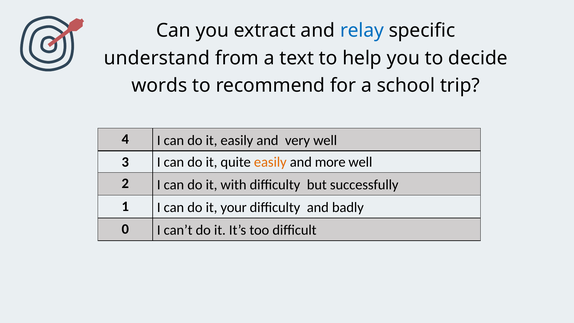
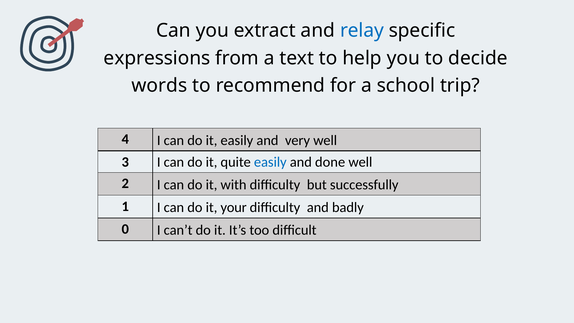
understand: understand -> expressions (157, 58)
easily colour: orange -> blue (270, 162)
more: more -> done (330, 162)
